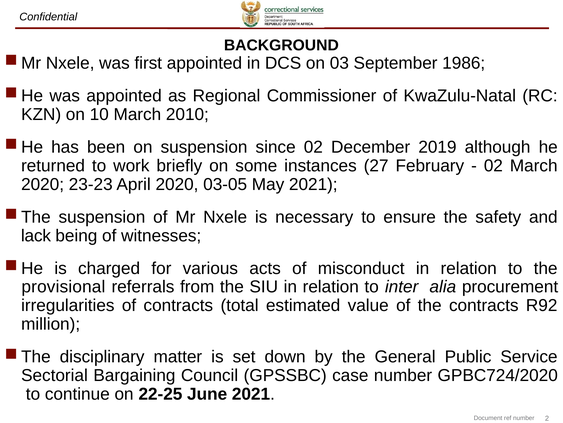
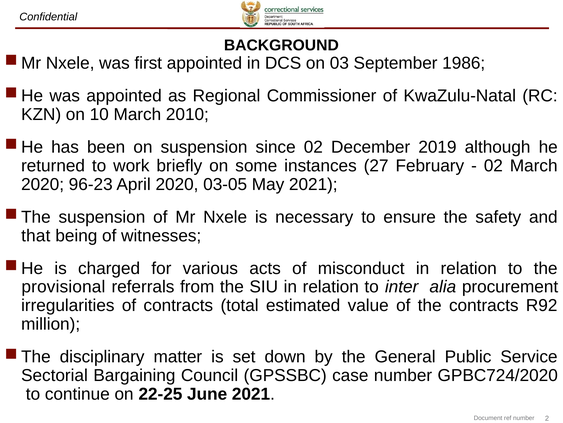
23-23: 23-23 -> 96-23 (91, 184)
lack: lack -> that (36, 235)
